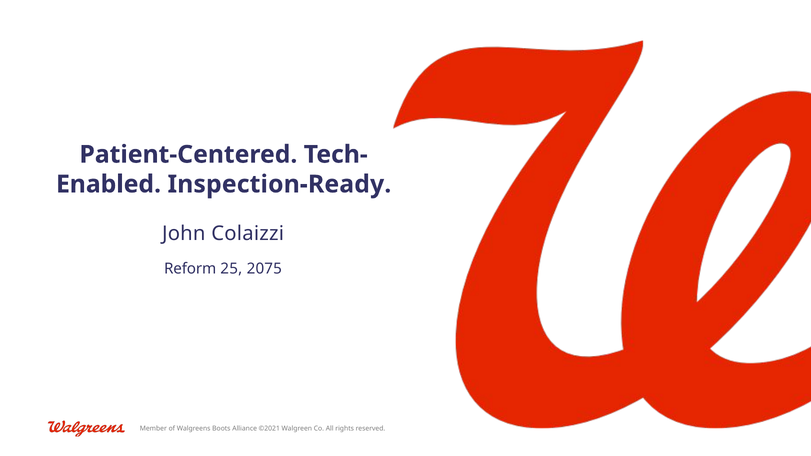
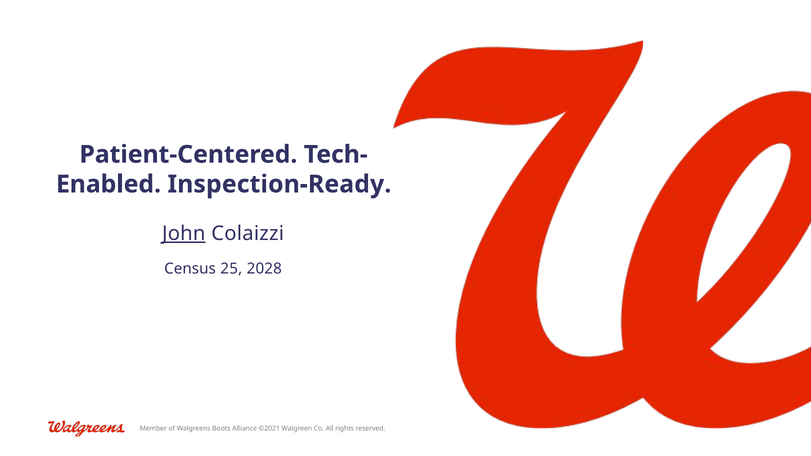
John underline: none -> present (184, 234)
Reform: Reform -> Census (190, 269)
2075: 2075 -> 2028 (264, 269)
